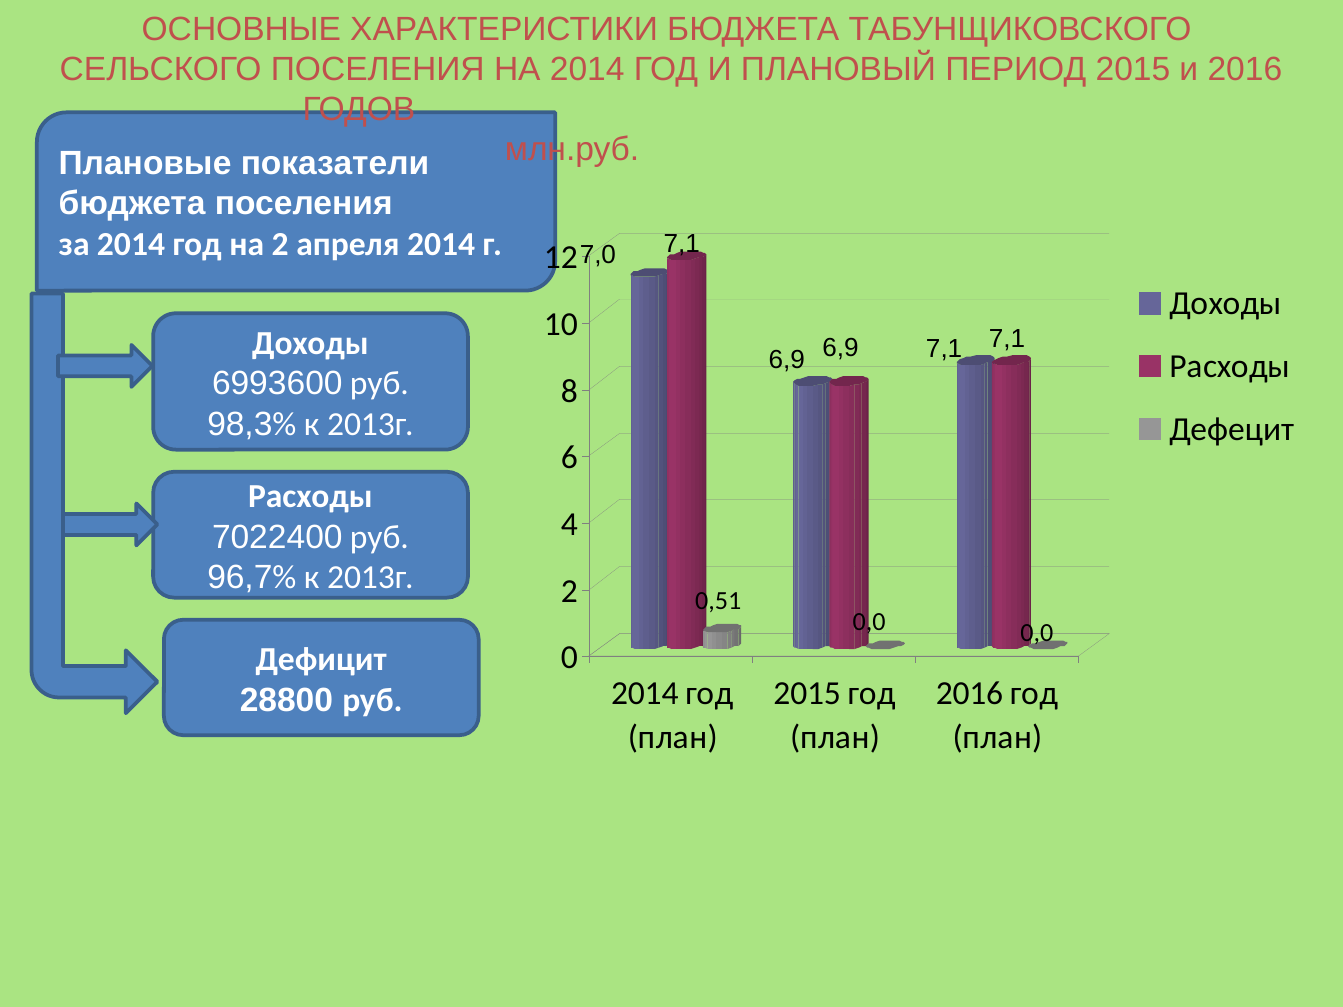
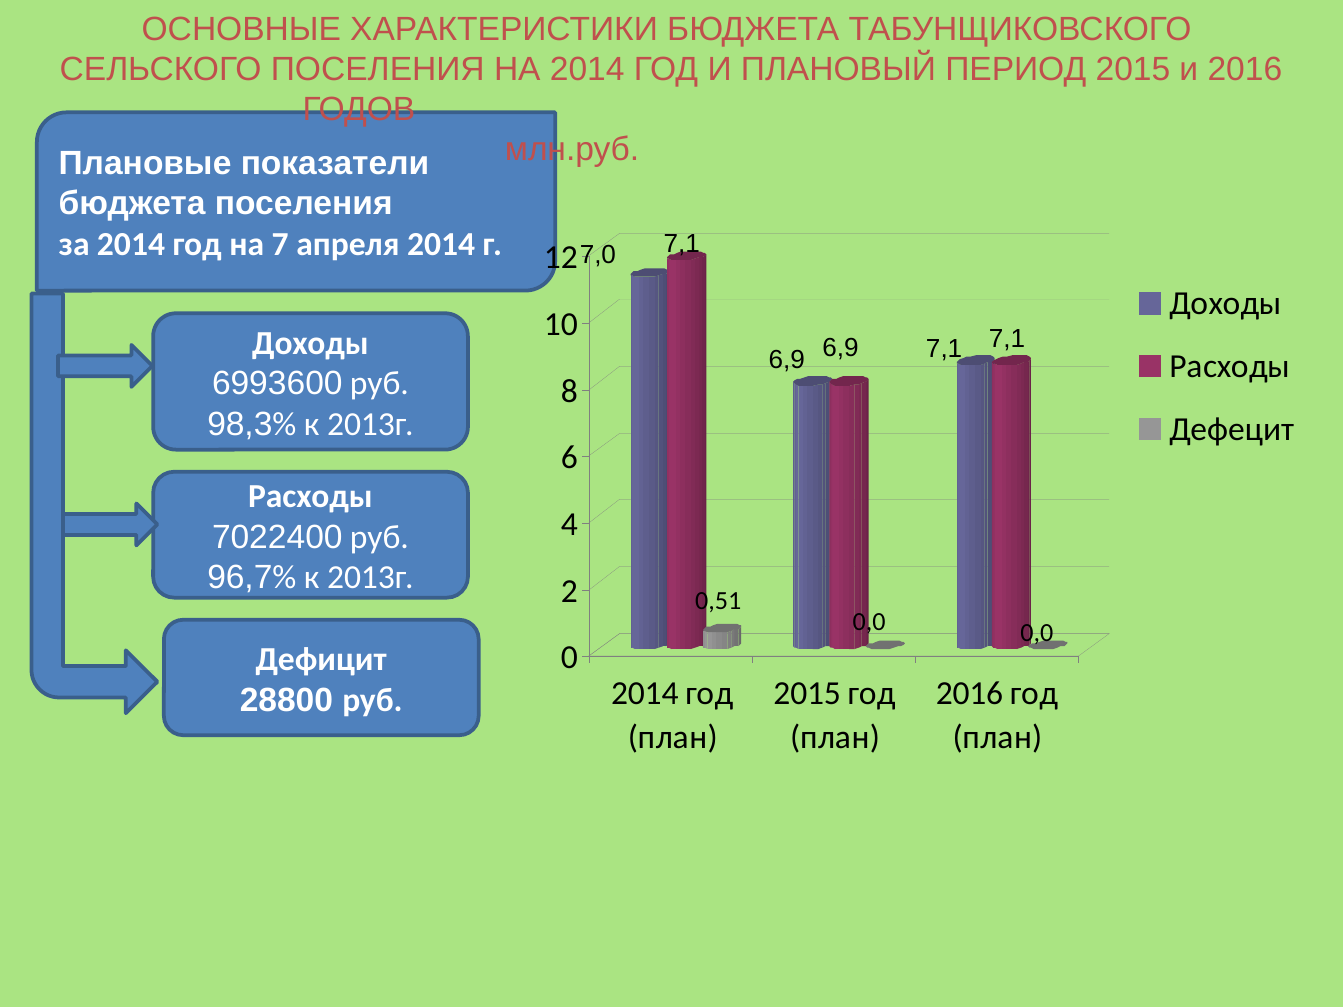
на 2: 2 -> 7 (280, 244)
